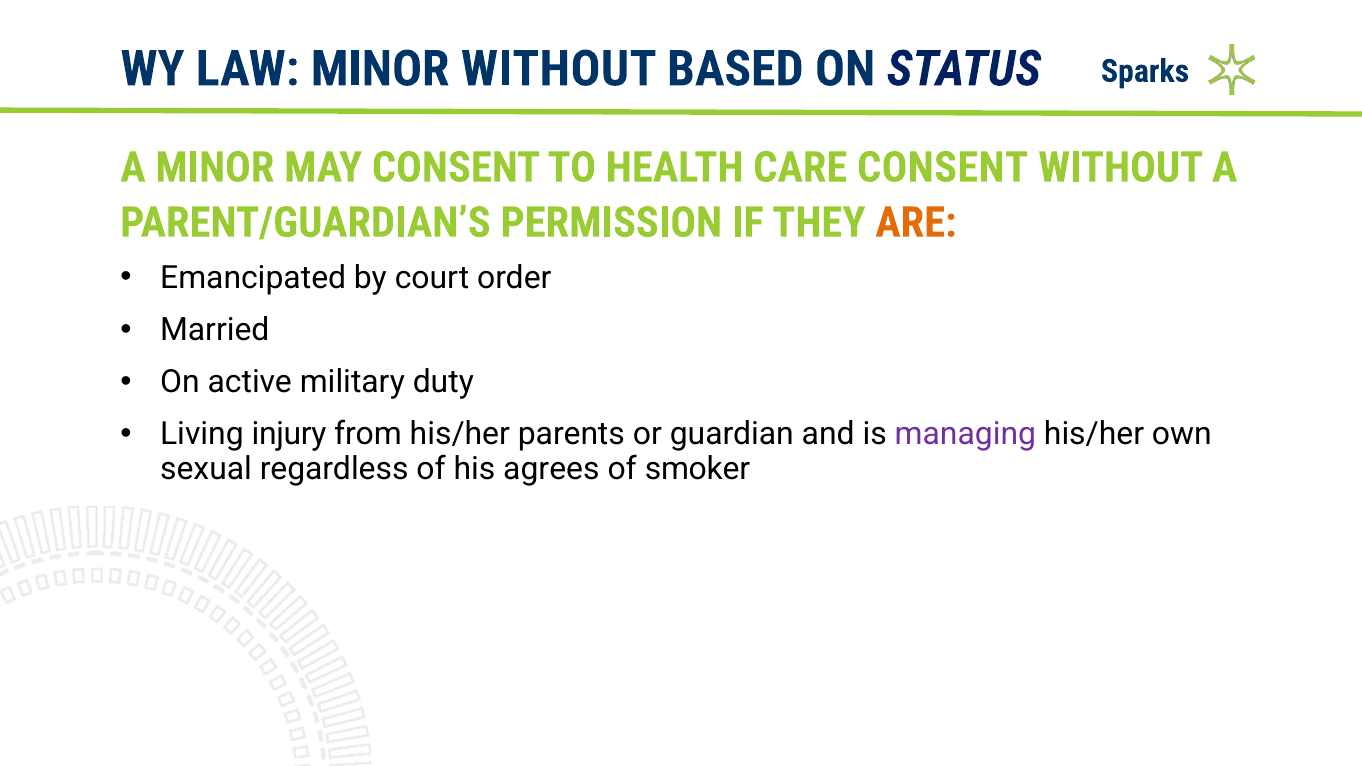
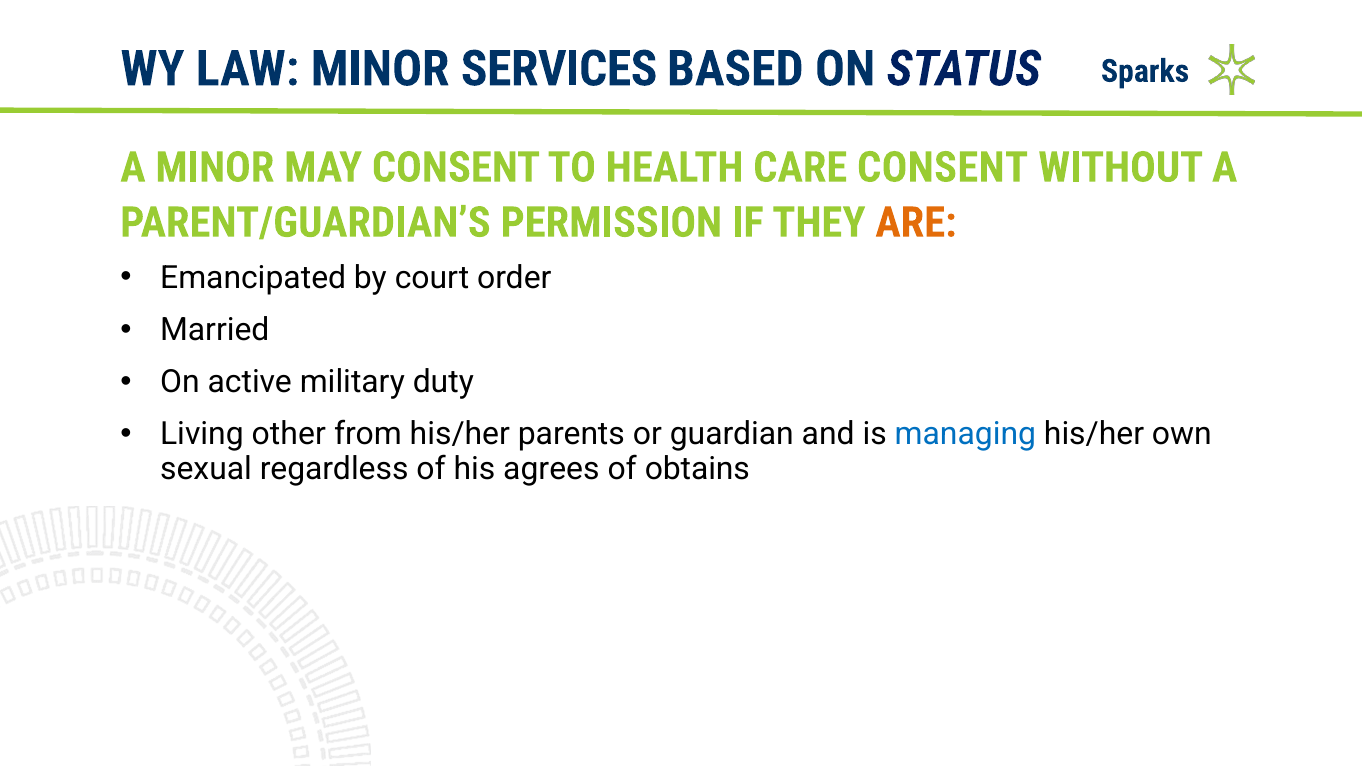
MINOR WITHOUT: WITHOUT -> SERVICES (559, 69)
injury: injury -> other (289, 434)
managing colour: purple -> blue (965, 434)
smoker: smoker -> obtains (697, 469)
